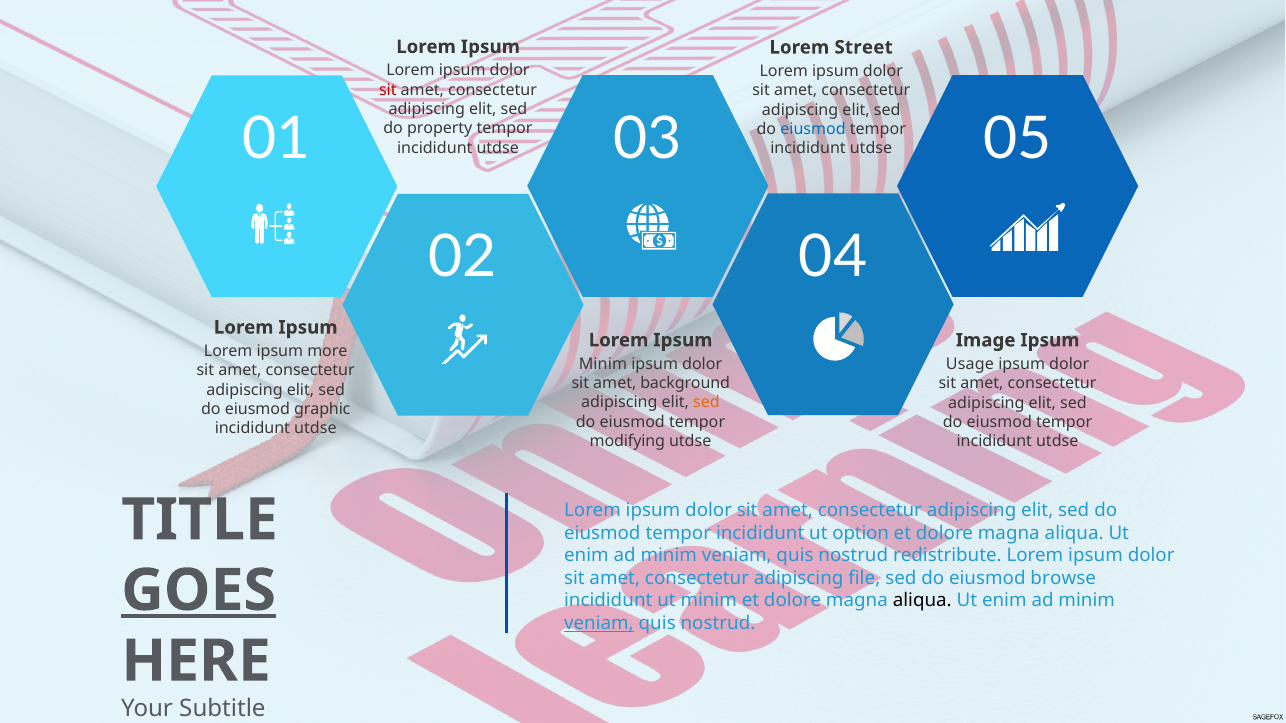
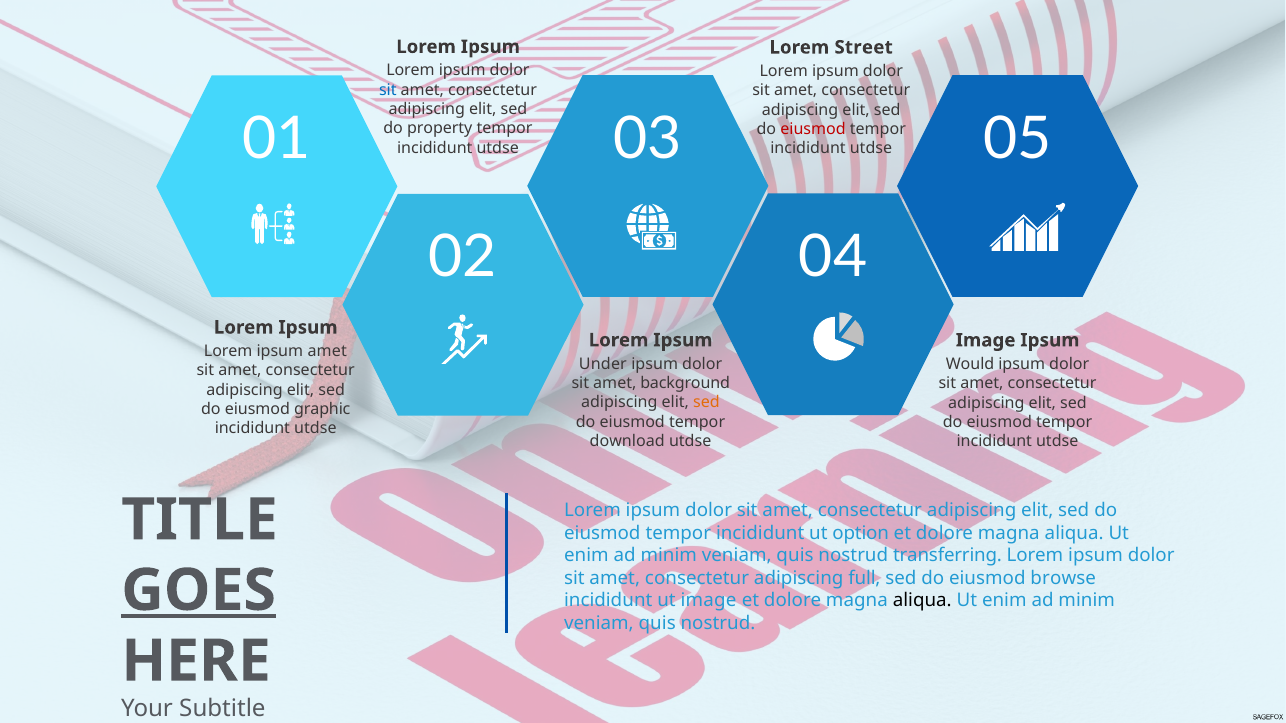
sit colour: red -> blue (388, 90)
eiusmod colour: blue -> red (813, 129)
ipsum more: more -> amet (327, 352)
Minim: Minim -> Under (603, 364)
Usage: Usage -> Would (970, 364)
modifying: modifying -> download (627, 441)
redistribute: redistribute -> transferring (948, 556)
file: file -> full (864, 578)
ut minim: minim -> image (709, 601)
veniam underline: present -> none (599, 623)
